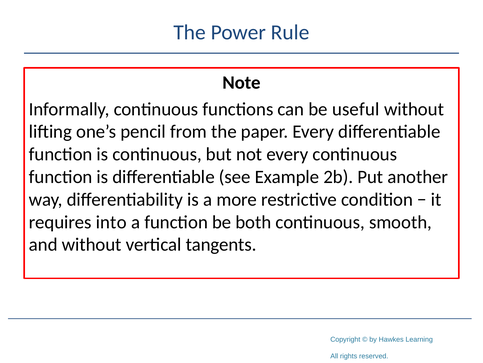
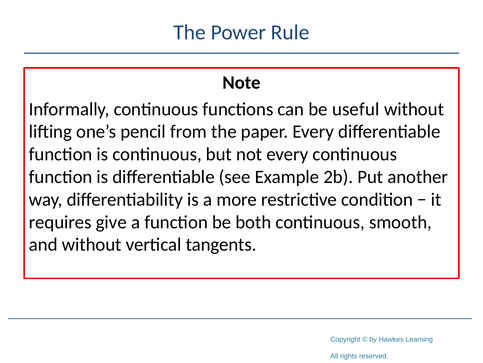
into: into -> give (111, 222)
